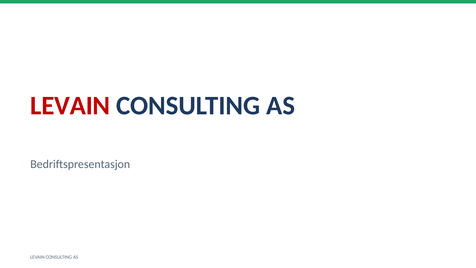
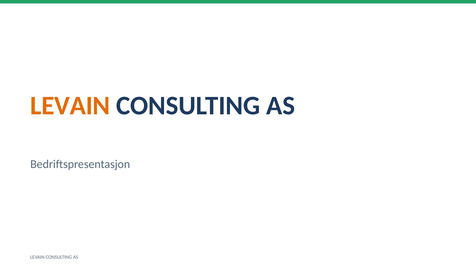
LEVAIN colour: red -> orange (70, 106)
